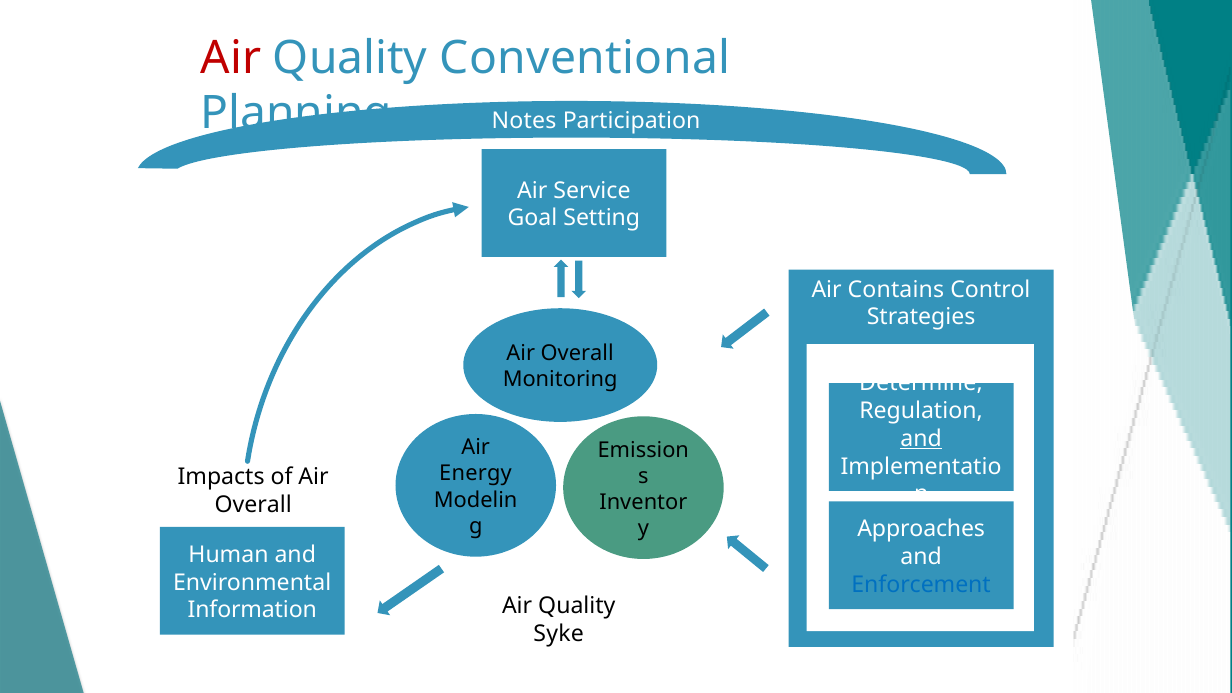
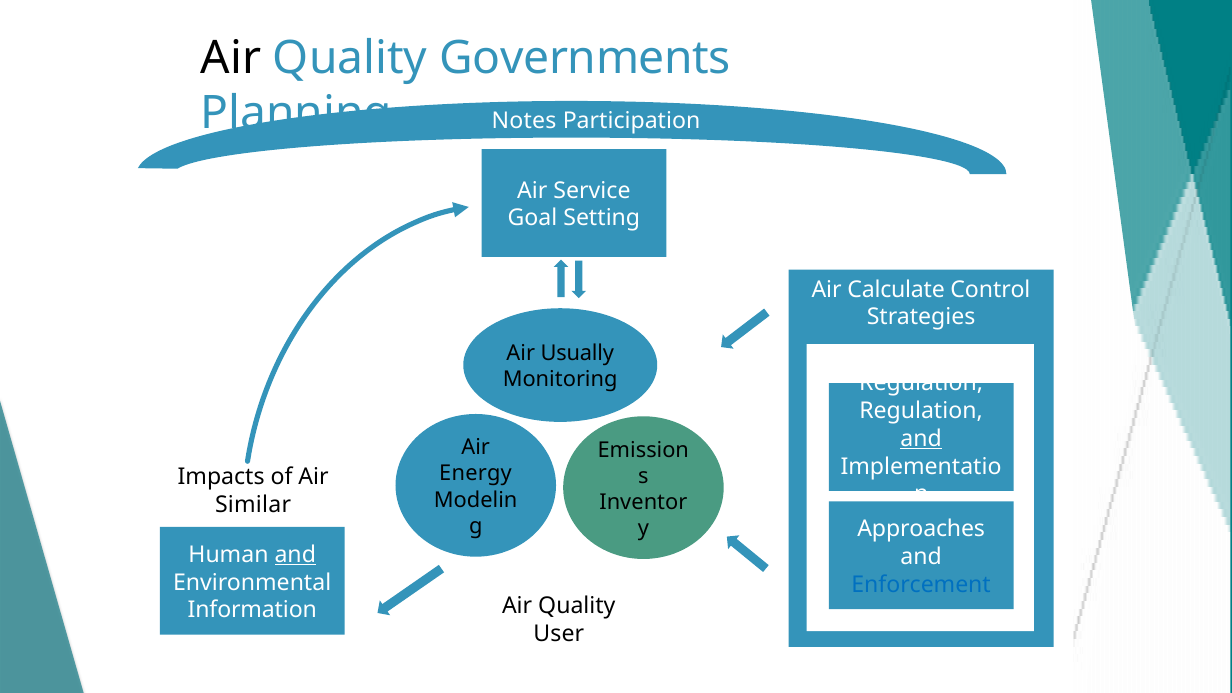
Air colour: red -> black (231, 58)
Conventional: Conventional -> Governments (585, 58)
Contains: Contains -> Calculate (896, 290)
Overall: Overall -> Usually (577, 353)
Determine: Determine -> Regulation (921, 383)
Overall: Overall -> Similar (253, 505)
and underline: none -> present (295, 555)
Syke: Syke -> User (559, 634)
